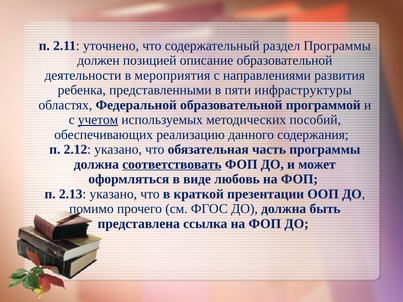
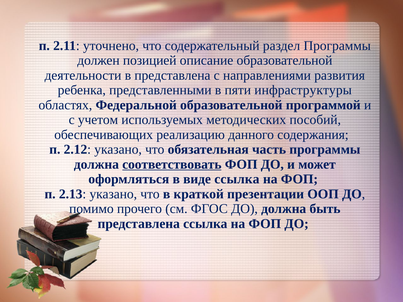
в мероприятия: мероприятия -> представлена (172, 75)
учетом underline: present -> none (98, 120)
виде любовь: любовь -> ссылка (237, 179)
